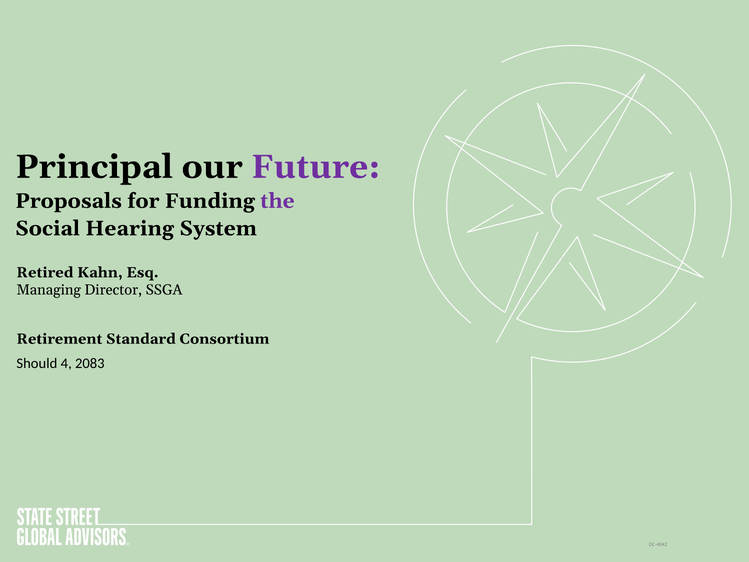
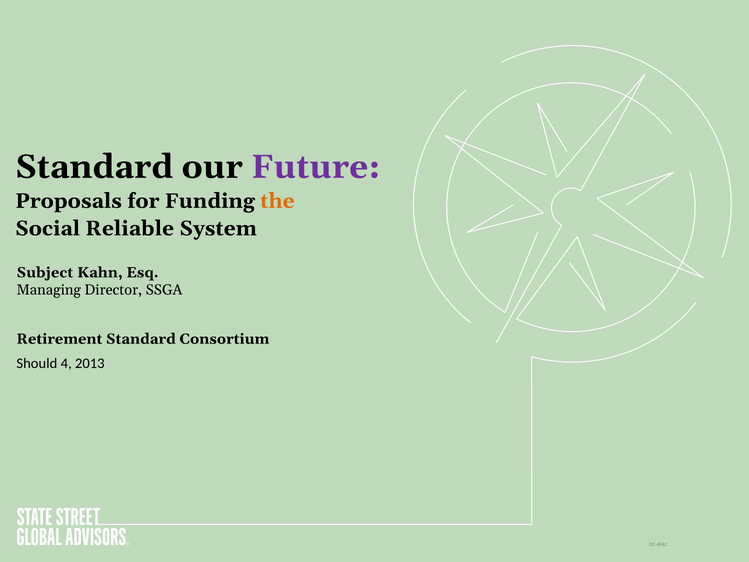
Principal: Principal -> Standard (94, 167)
the colour: purple -> orange (277, 201)
Hearing: Hearing -> Reliable (130, 228)
Retired: Retired -> Subject (45, 272)
2083: 2083 -> 2013 (90, 363)
